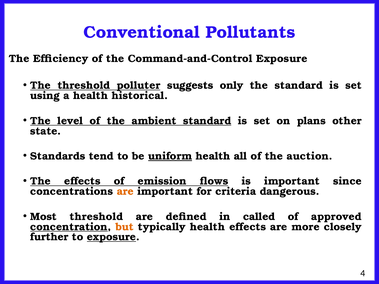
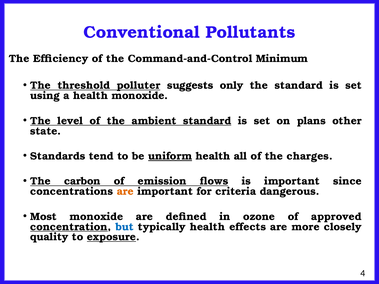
Command-and-Control Exposure: Exposure -> Minimum (282, 59)
health historical: historical -> monoxide (140, 96)
auction: auction -> charges (310, 156)
The effects: effects -> carbon (82, 181)
Most threshold: threshold -> monoxide (96, 217)
called: called -> ozone (259, 217)
but colour: orange -> blue (125, 227)
further: further -> quality (49, 237)
